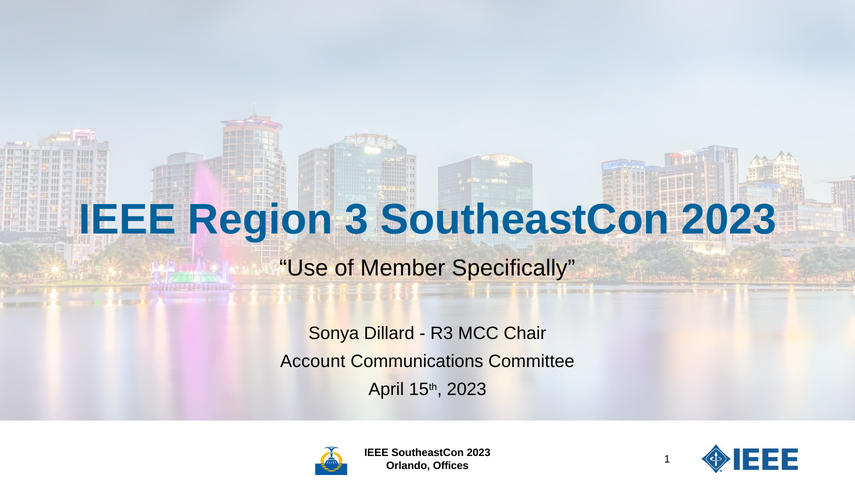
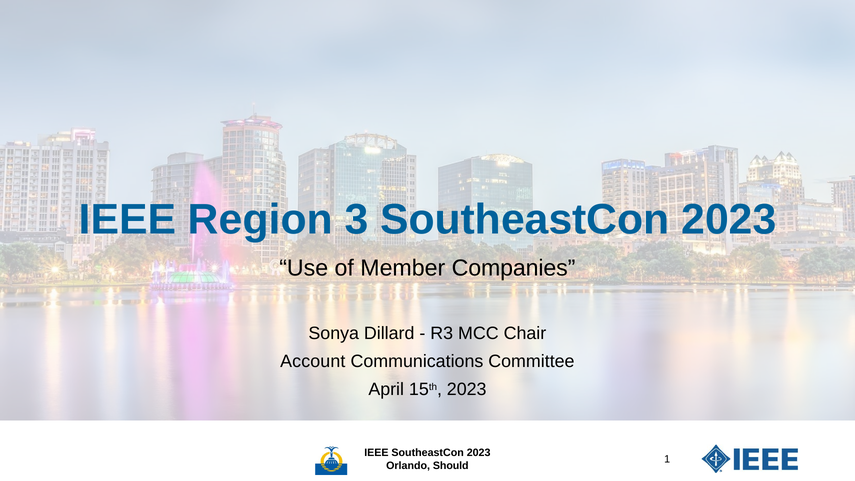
Specifically: Specifically -> Companies (514, 268)
Offices: Offices -> Should (451, 466)
